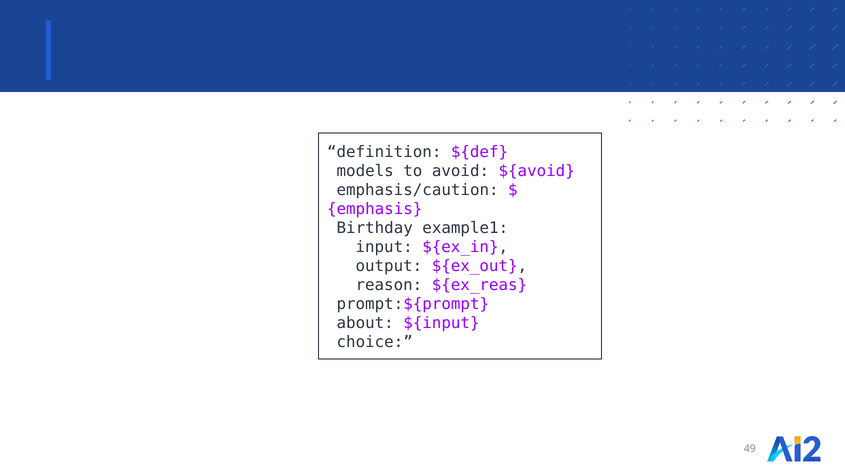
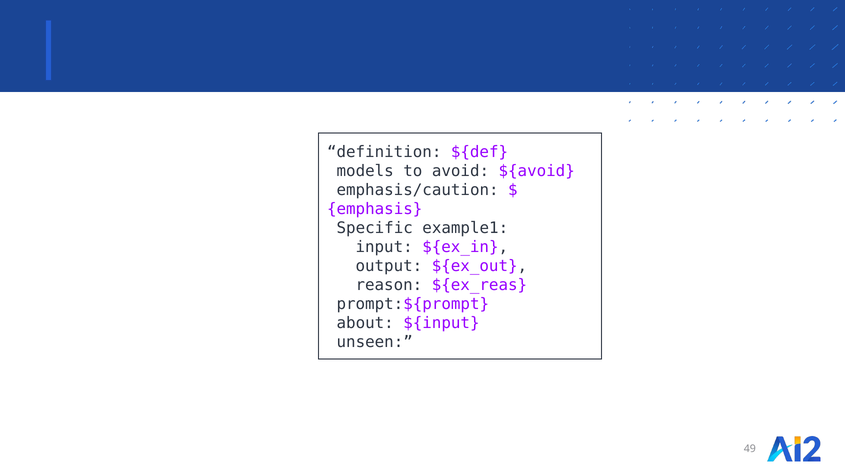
Birthday: Birthday -> Specific (375, 228)
choice: choice -> unseen (375, 342)
